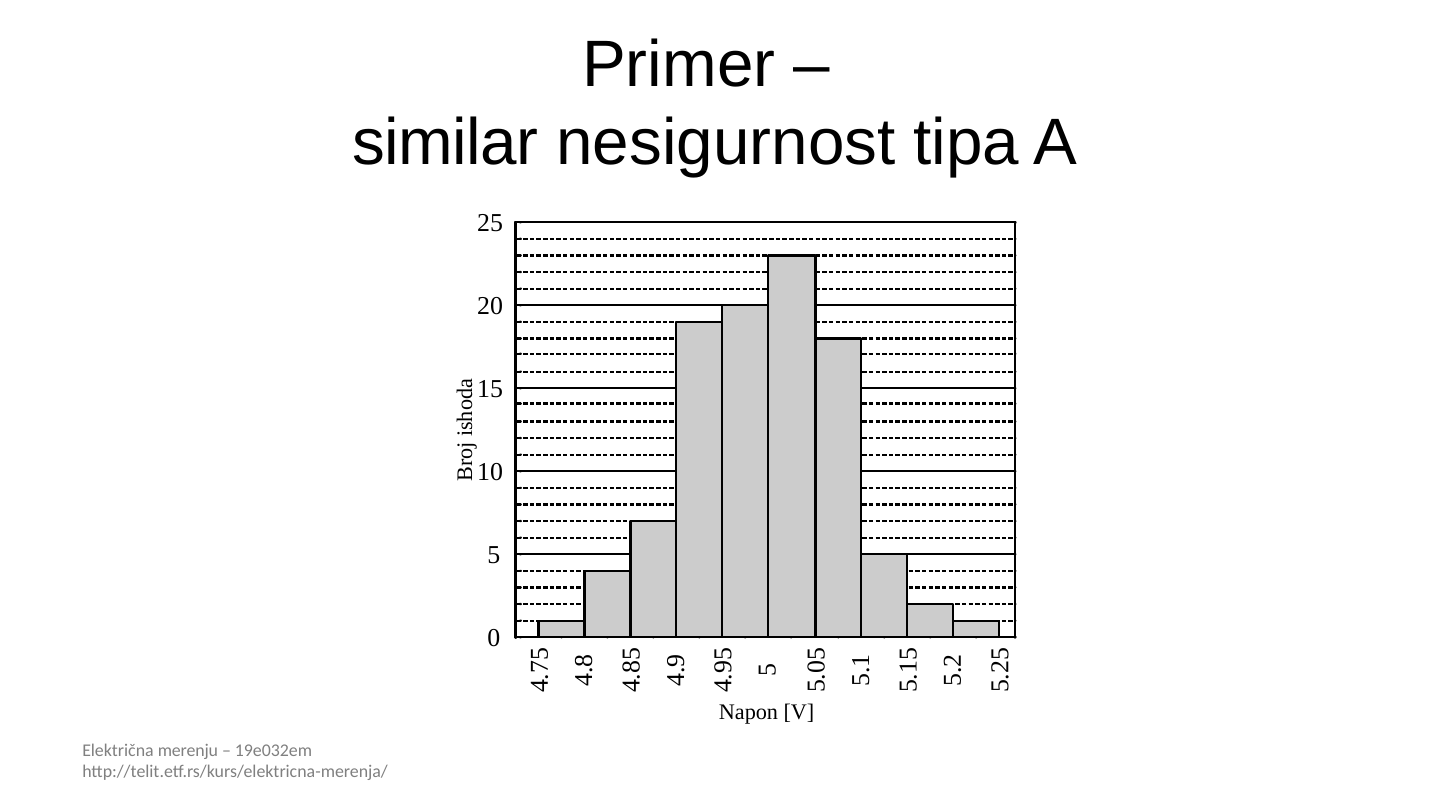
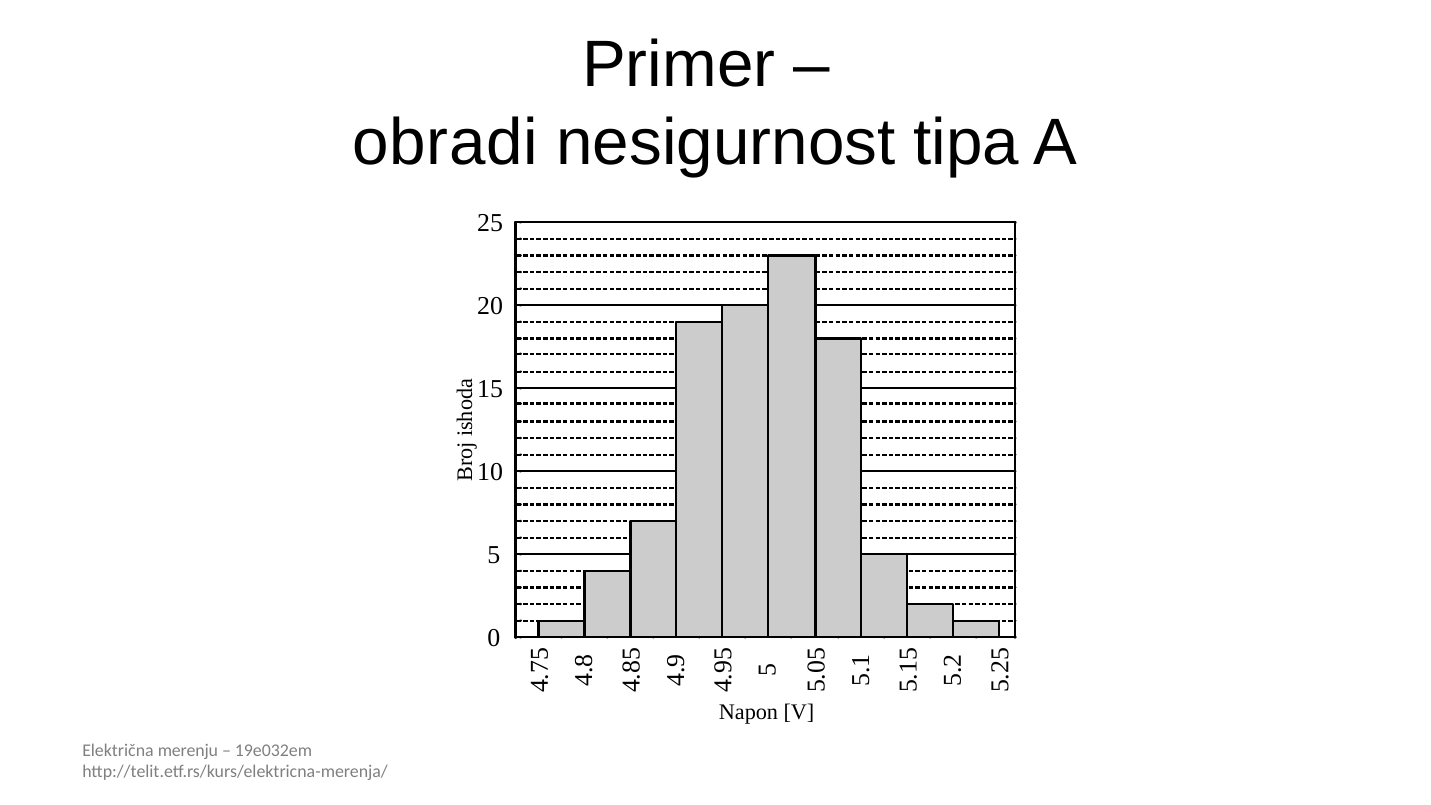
similar: similar -> obradi (445, 143)
